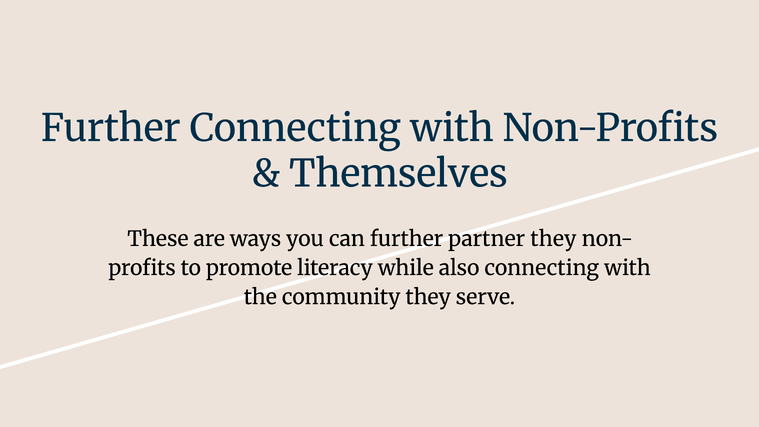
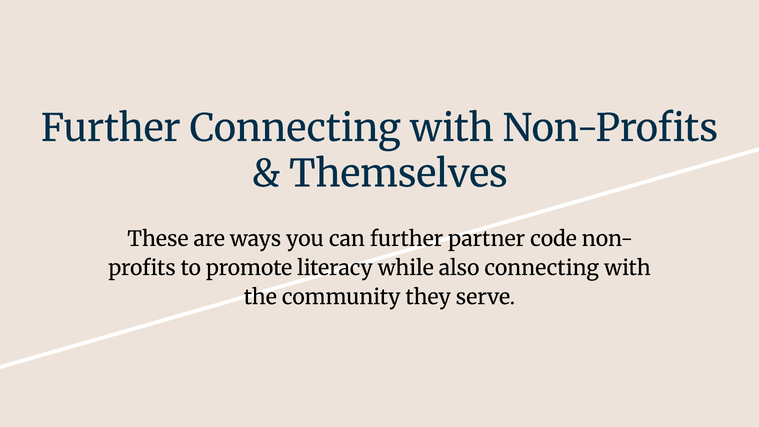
partner they: they -> code (553, 239)
